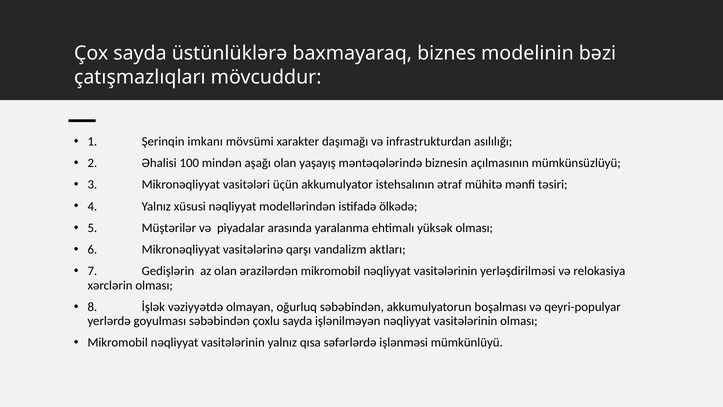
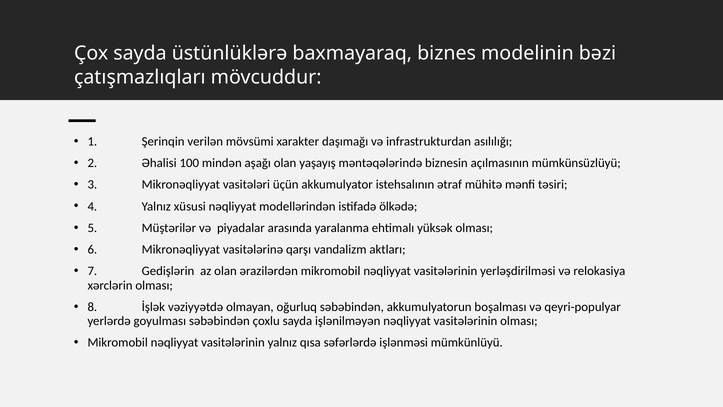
imkanı: imkanı -> verilən (205, 141)
